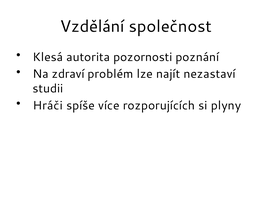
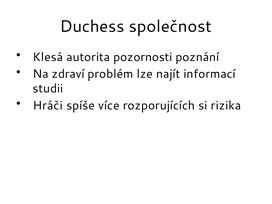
Vzdělání: Vzdělání -> Duchess (92, 26)
nezastaví: nezastaví -> informací (210, 74)
plyny: plyny -> rizika (226, 105)
